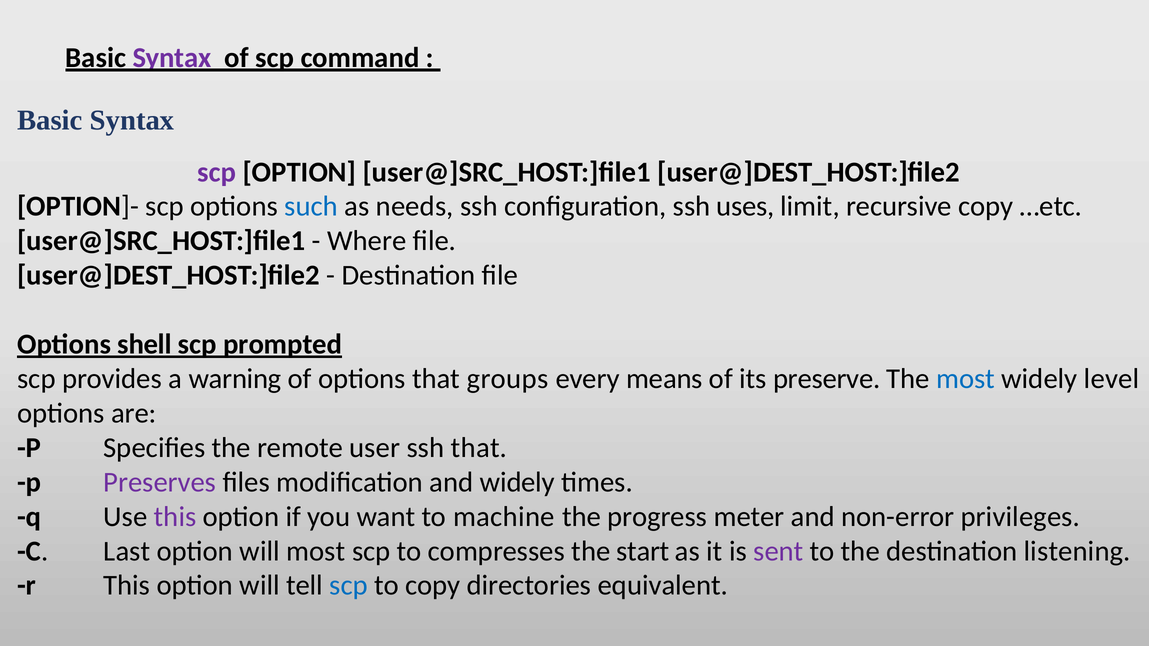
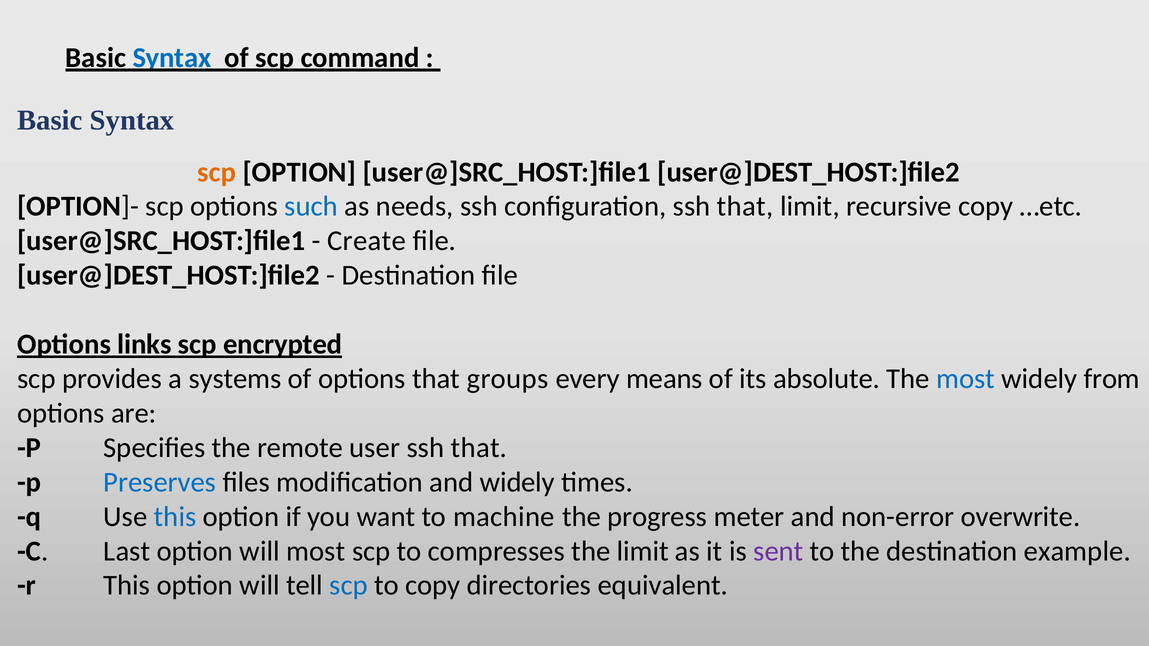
Syntax colour: purple -> blue (172, 58)
scp colour: purple -> orange (217, 172)
configuration ssh uses: uses -> that (745, 207)
Where: Where -> Create (367, 241)
shell: shell -> links (144, 344)
prompted: prompted -> encrypted (283, 344)
warning: warning -> systems (235, 379)
preserve: preserve -> absolute (827, 379)
level: level -> from (1112, 379)
Preserves colour: purple -> blue (160, 482)
this colour: purple -> blue (175, 517)
privileges: privileges -> overwrite (1020, 517)
the start: start -> limit (643, 551)
listening: listening -> example (1077, 551)
